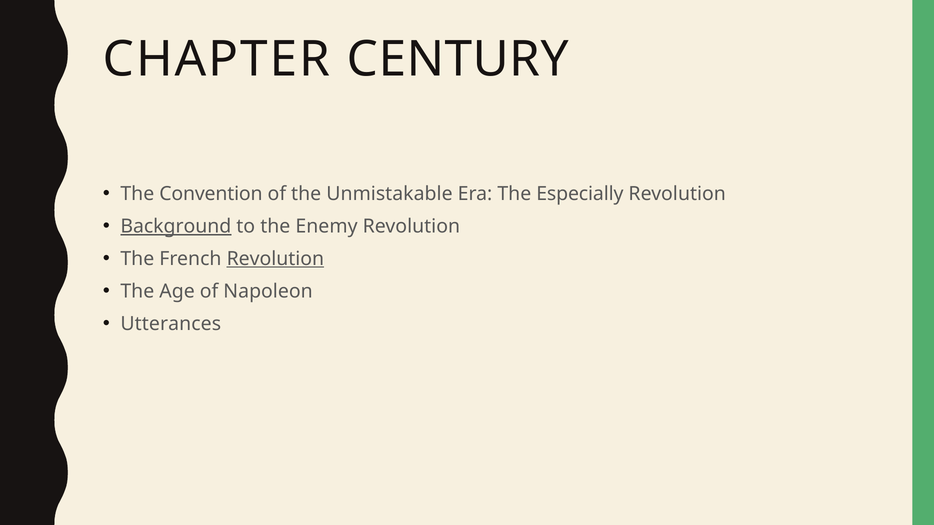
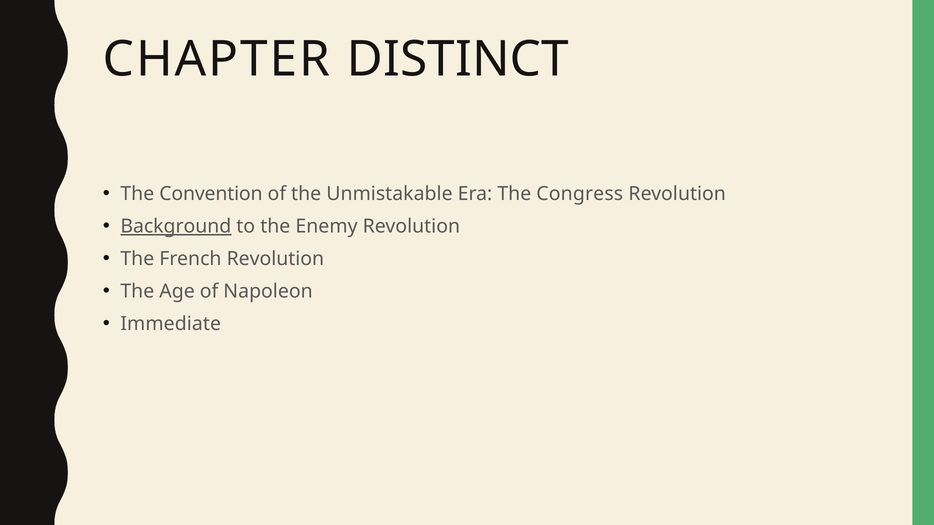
CENTURY: CENTURY -> DISTINCT (458, 59)
Especially: Especially -> Congress (580, 194)
Revolution underline: present -> none (275, 259)
Utterances: Utterances -> Immediate (171, 324)
